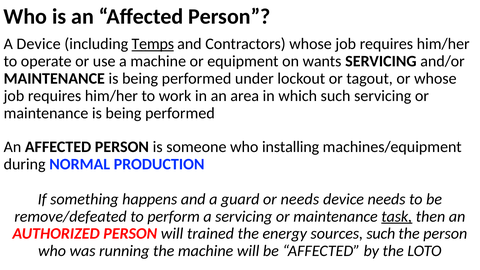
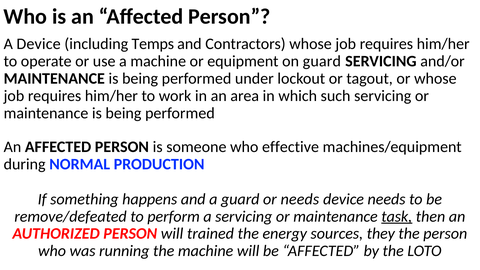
Temps underline: present -> none (153, 44)
on wants: wants -> guard (322, 61)
installing: installing -> effective (291, 147)
sources such: such -> they (381, 234)
